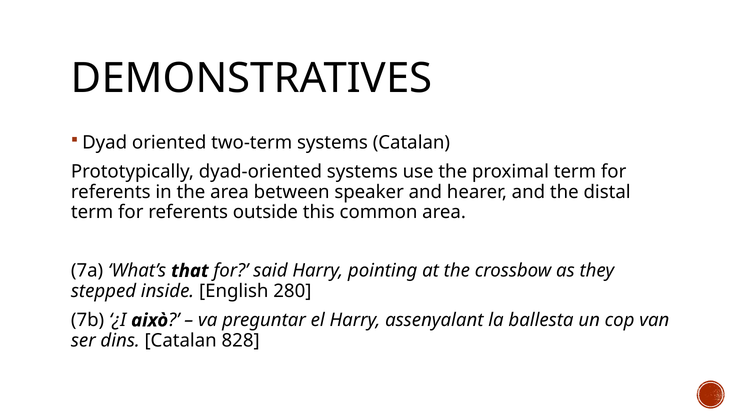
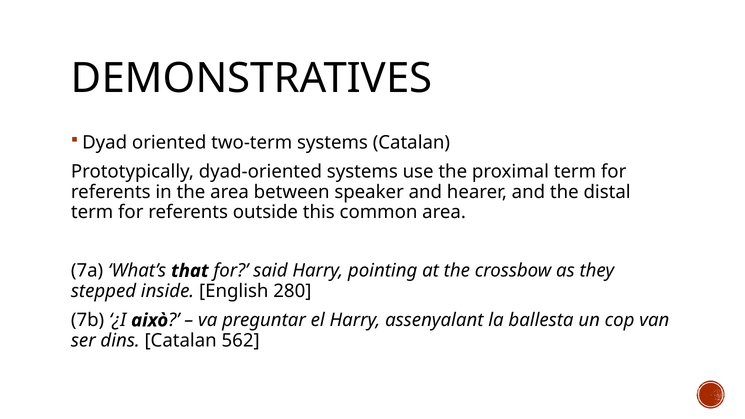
828: 828 -> 562 (241, 340)
